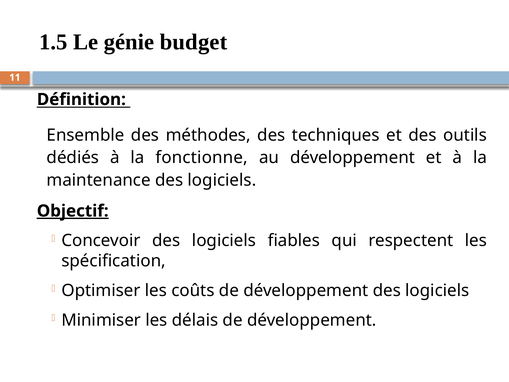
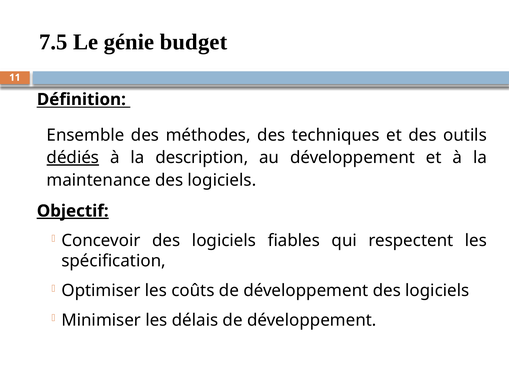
1.5: 1.5 -> 7.5 (53, 42)
dédiés underline: none -> present (73, 158)
fonctionne: fonctionne -> description (202, 158)
